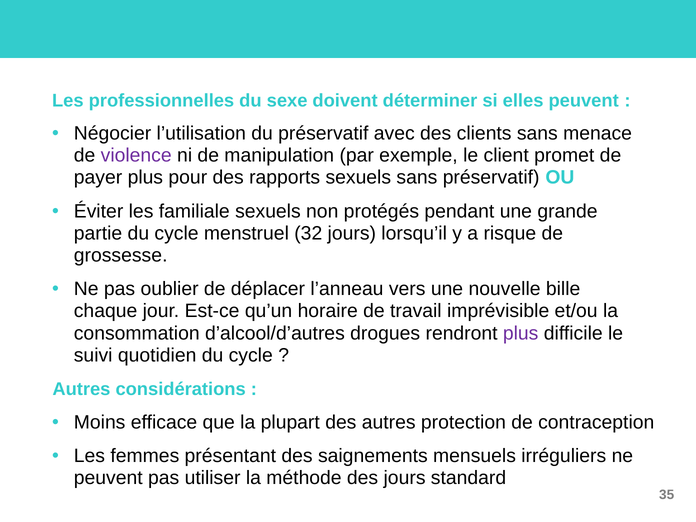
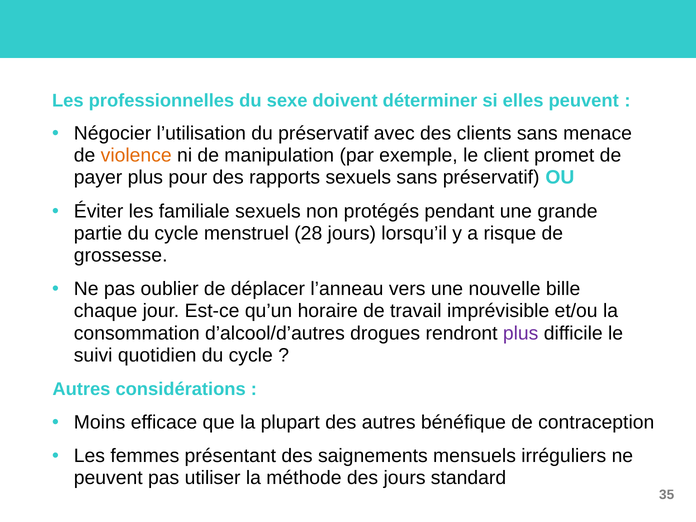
violence colour: purple -> orange (136, 156)
32: 32 -> 28 (308, 233)
protection: protection -> bénéfique (463, 422)
